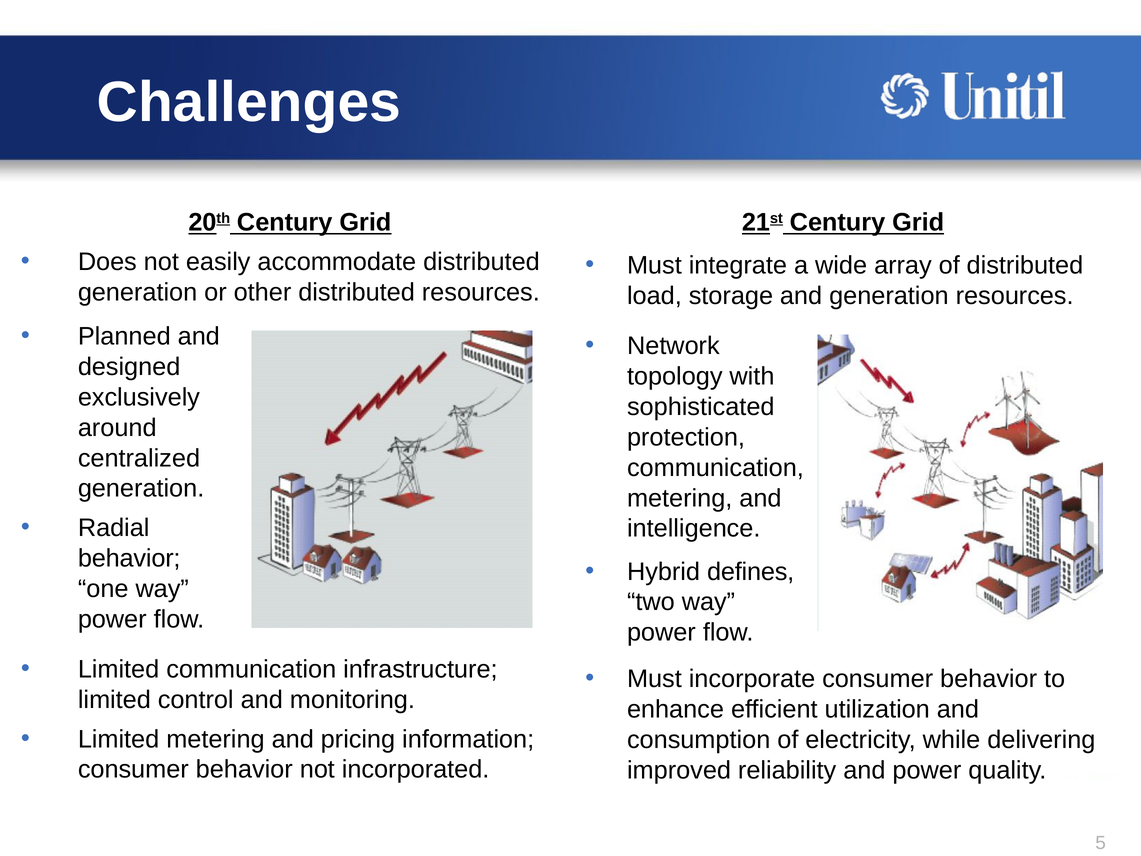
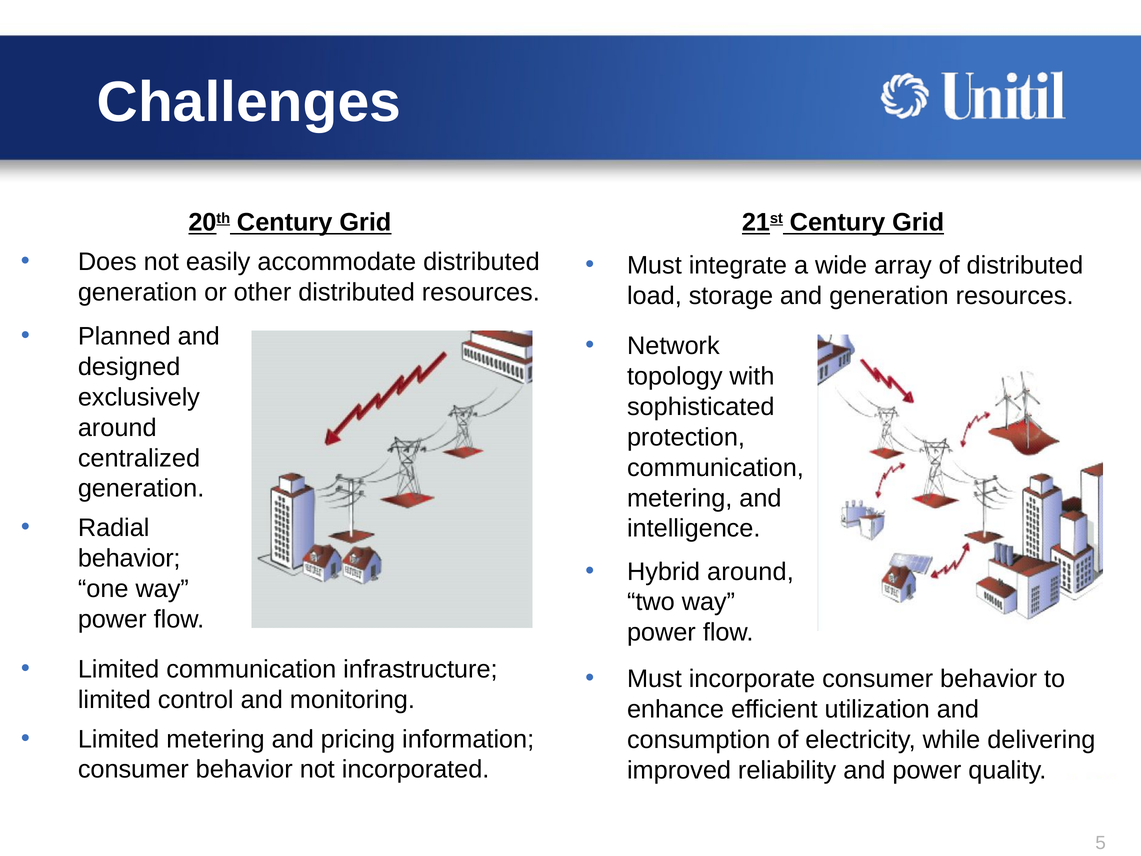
Hybrid defines: defines -> around (750, 572)
